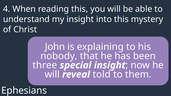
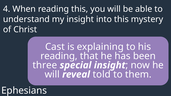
John: John -> Cast (55, 47)
nobody: nobody -> reading (59, 56)
